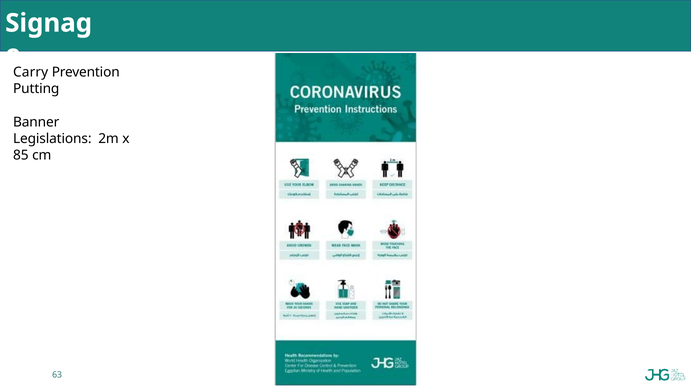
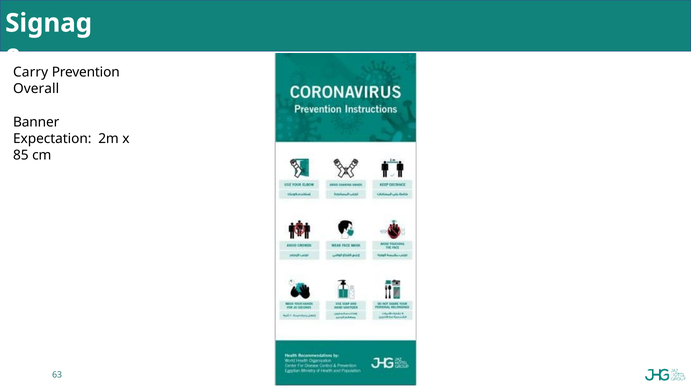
Putting: Putting -> Overall (36, 88)
Legislations: Legislations -> Expectation (52, 138)
